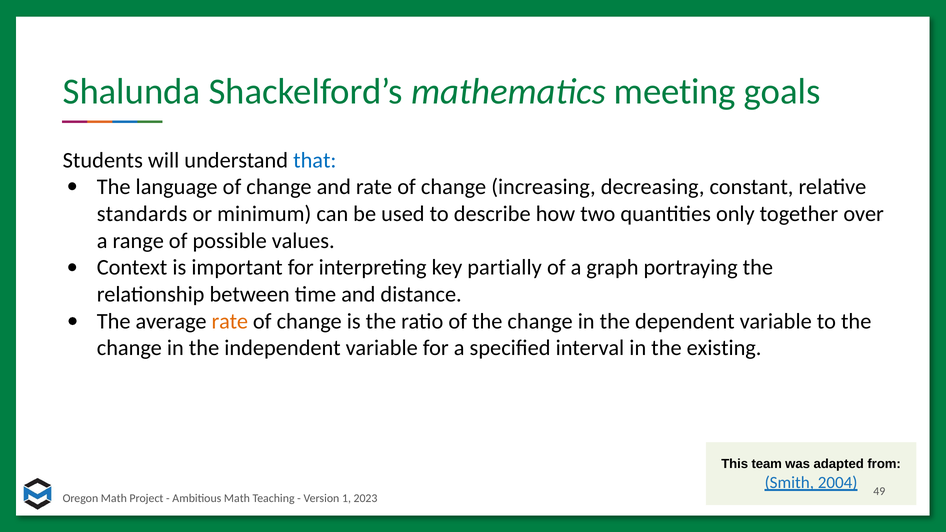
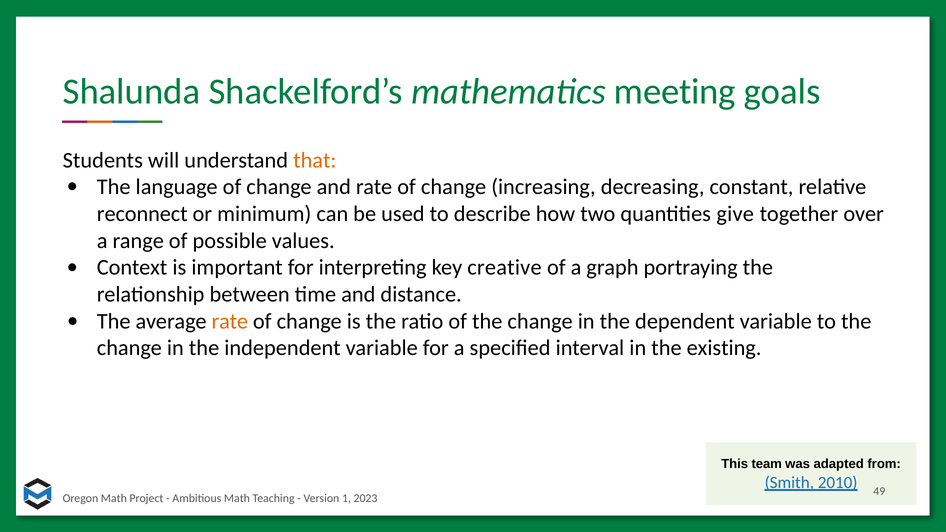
that colour: blue -> orange (315, 160)
standards: standards -> reconnect (142, 214)
only: only -> give (735, 214)
partially: partially -> creative (504, 268)
2004: 2004 -> 2010 (838, 483)
